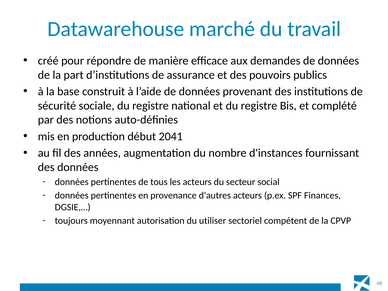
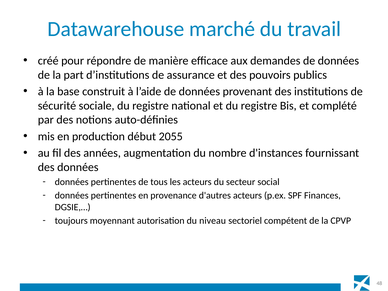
2041: 2041 -> 2055 (171, 136)
utiliser: utiliser -> niveau (213, 221)
